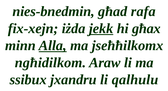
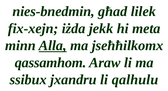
rafa: rafa -> lilek (143, 11)
jekk underline: present -> none (101, 28)
għax: għax -> meta (146, 28)
ngħidilkom: ngħidilkom -> qassamhom (51, 62)
